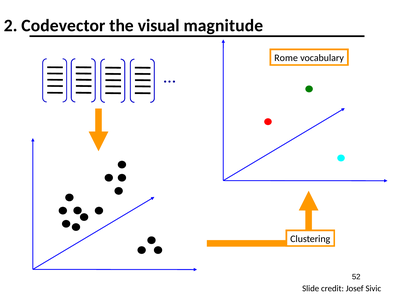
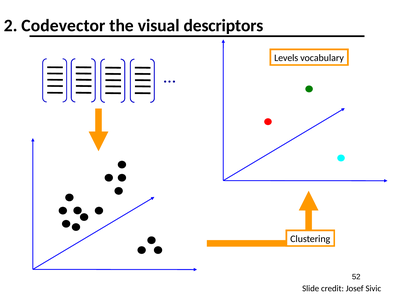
magnitude: magnitude -> descriptors (224, 26)
Rome: Rome -> Levels (286, 58)
